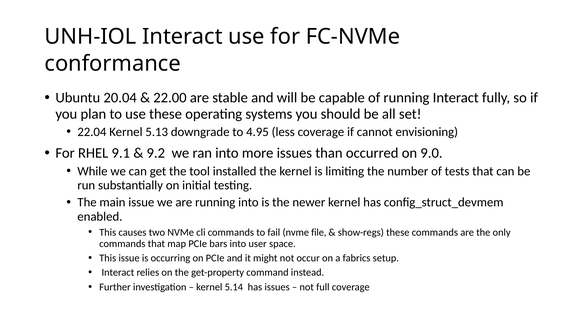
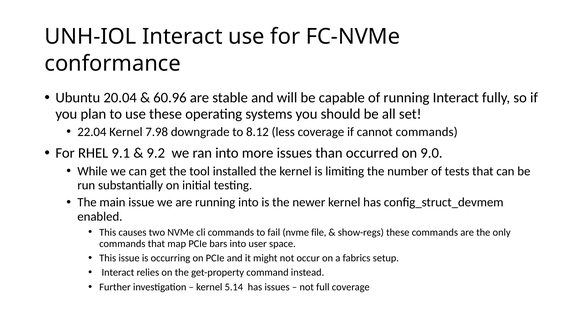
22.00: 22.00 -> 60.96 (170, 98)
5.13: 5.13 -> 7.98 (157, 132)
4.95: 4.95 -> 8.12 (257, 132)
cannot envisioning: envisioning -> commands (427, 132)
